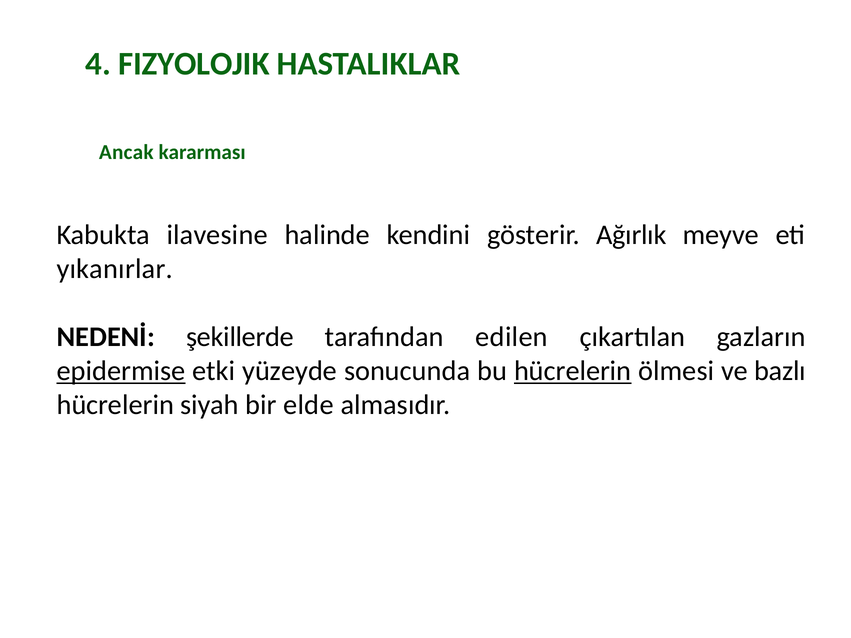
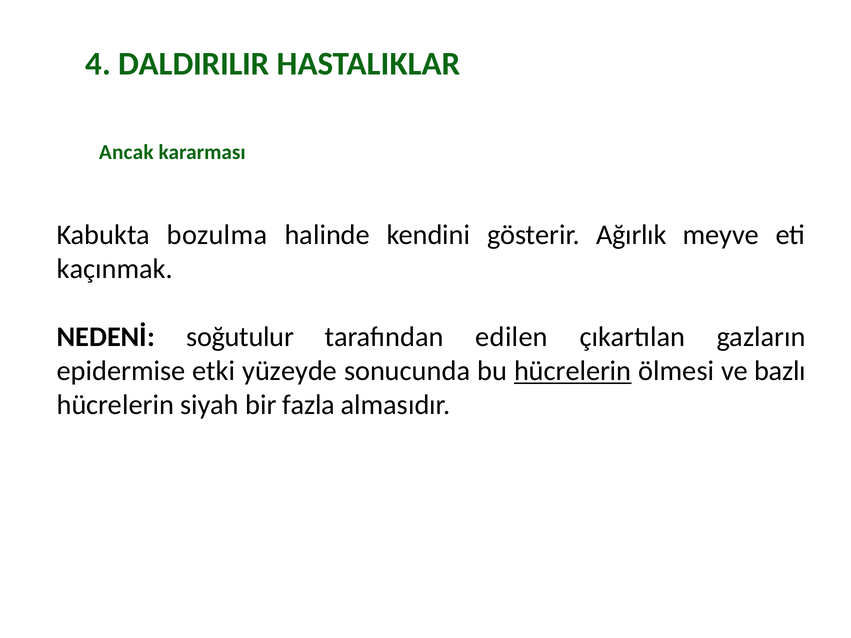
FIZYOLOJIK: FIZYOLOJIK -> DALDIRILIR (194, 64)
ilavesine: ilavesine -> bozulma (217, 235)
yıkanırlar: yıkanırlar -> kaçınmak (115, 269)
şekillerde: şekillerde -> soğutulur (240, 337)
epidermise underline: present -> none (121, 371)
elde: elde -> fazla (309, 405)
